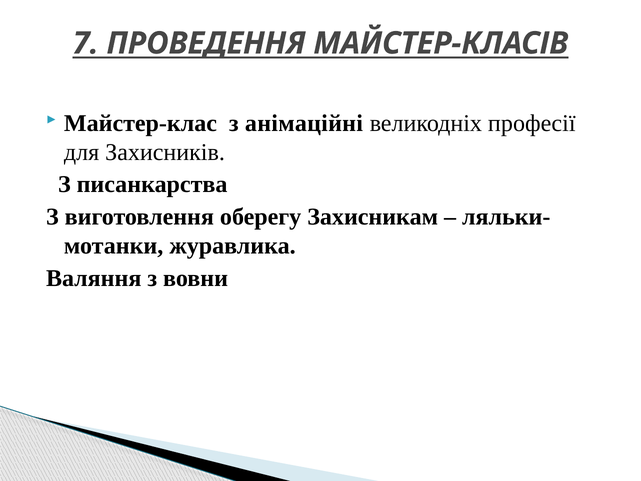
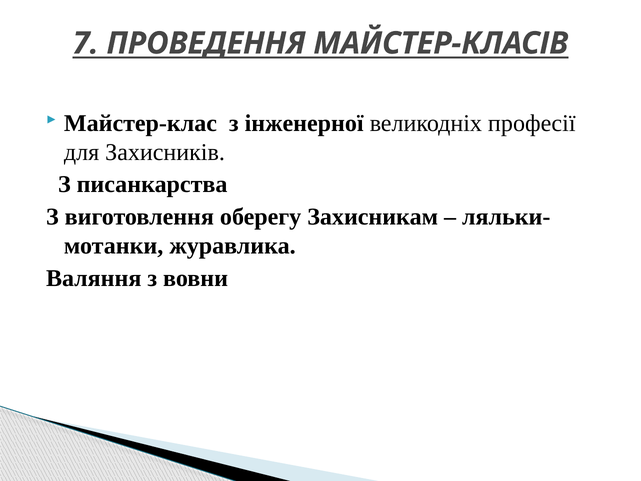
анімаційні: анімаційні -> інженерної (304, 123)
